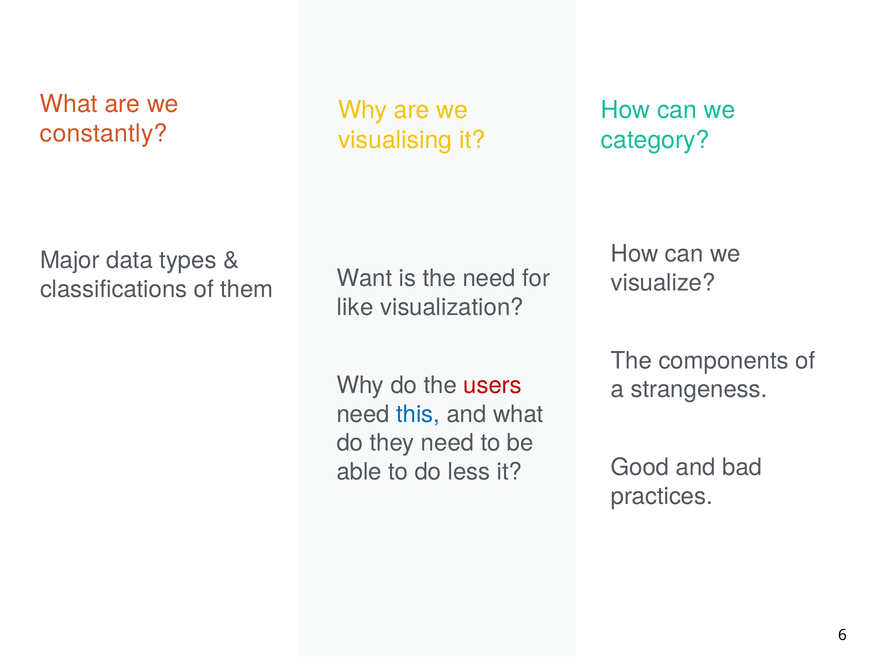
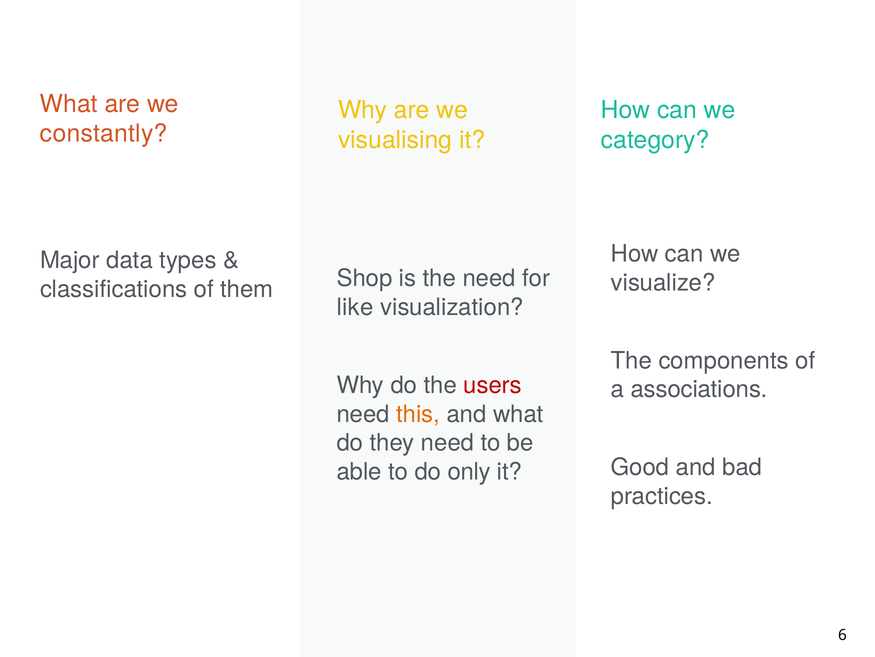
Want: Want -> Shop (365, 278)
strangeness: strangeness -> associations (699, 389)
this colour: blue -> orange (418, 414)
less: less -> only (469, 471)
